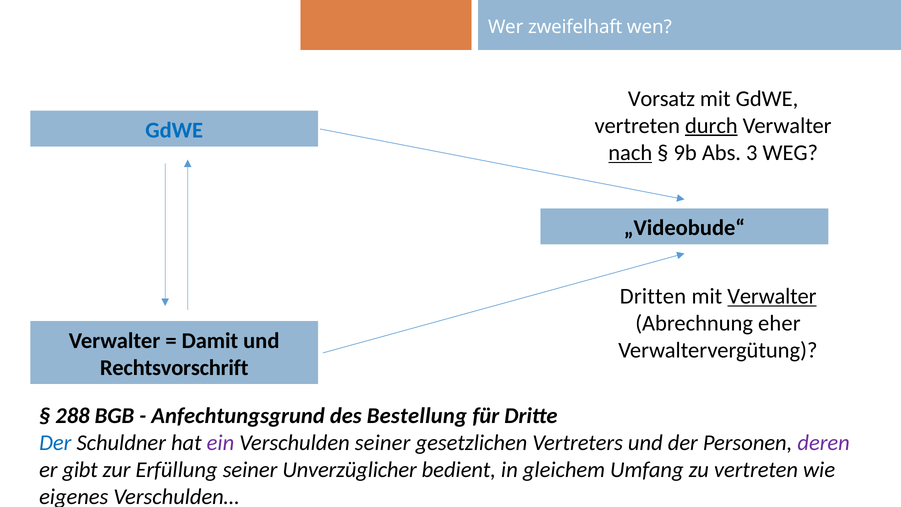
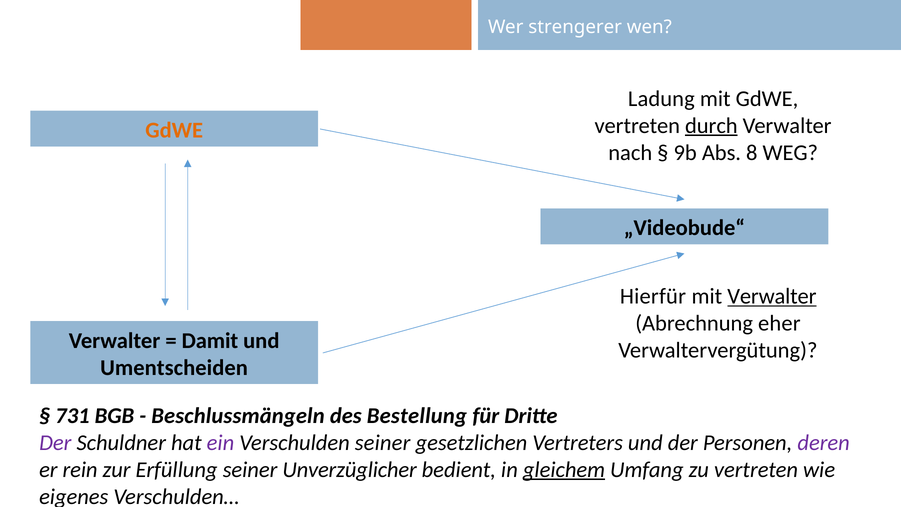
zweifelhaft: zweifelhaft -> strengerer (575, 27)
Vorsatz: Vorsatz -> Ladung (661, 99)
GdWE colour: blue -> orange (174, 130)
nach underline: present -> none (630, 153)
3: 3 -> 8 (752, 153)
Dritten: Dritten -> Hierfür (653, 296)
Rechtsvorschrift: Rechtsvorschrift -> Umentscheiden (174, 368)
288: 288 -> 731 (72, 415)
Anfechtungsgrund: Anfechtungsgrund -> Beschlussmängeln (238, 415)
Der colour: blue -> purple (55, 442)
gibt: gibt -> rein (80, 469)
gleichem underline: none -> present (564, 469)
